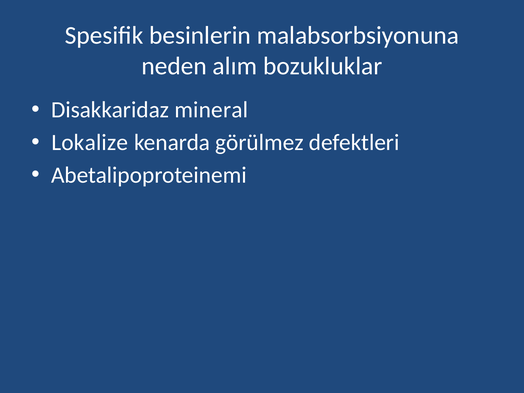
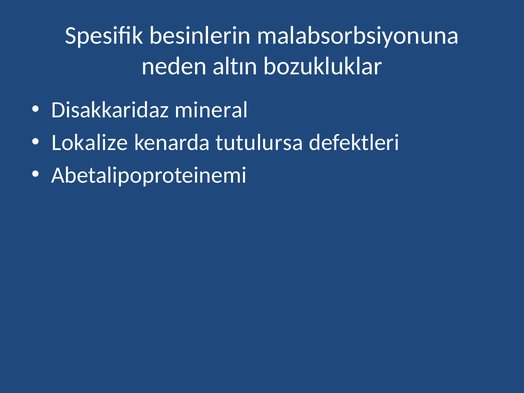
alım: alım -> altın (235, 66)
görülmez: görülmez -> tutulursa (259, 143)
